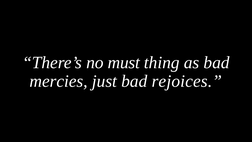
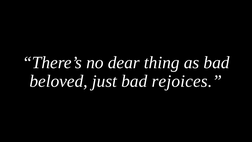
must: must -> dear (124, 62)
mercies: mercies -> beloved (59, 81)
